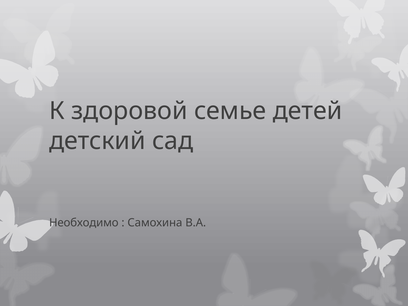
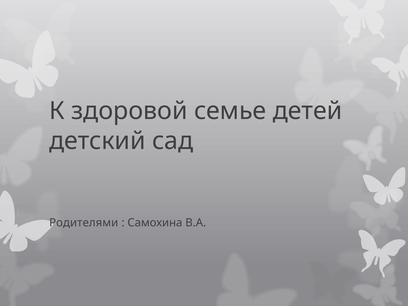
Необходимо: Необходимо -> Родителями (84, 223)
